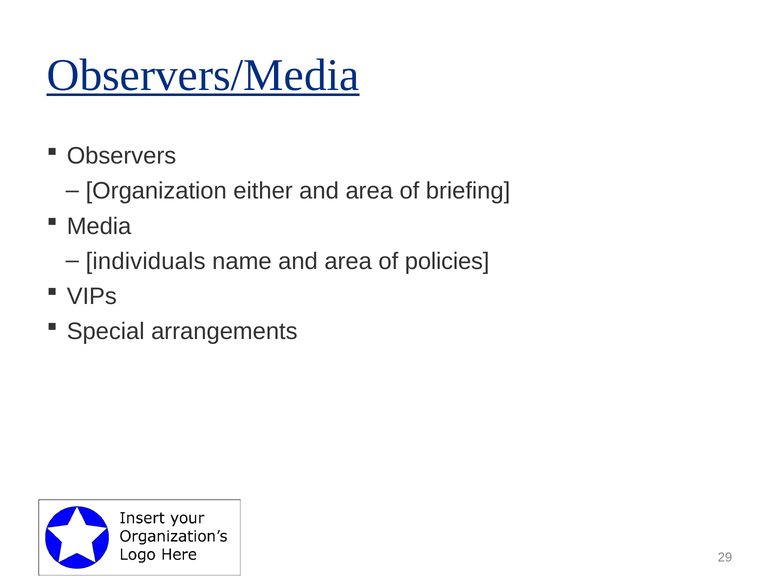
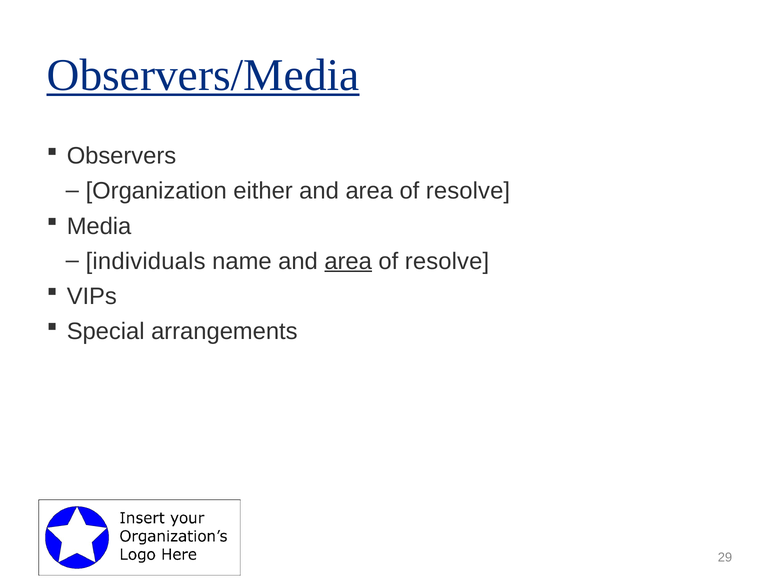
briefing: briefing -> resolve (468, 191)
area underline: none -> present (348, 261)
policies: policies -> resolve (447, 261)
